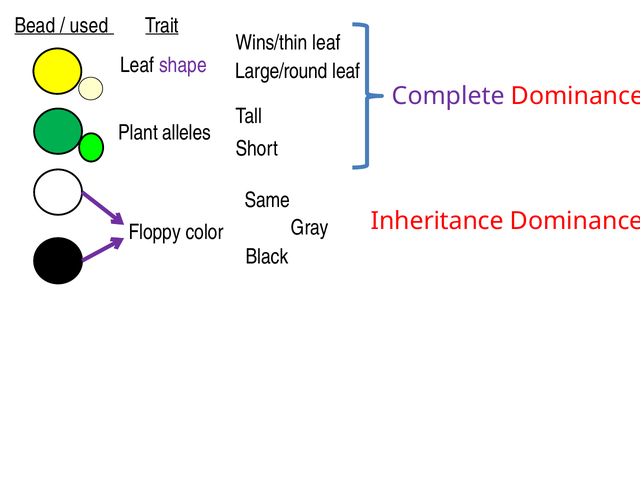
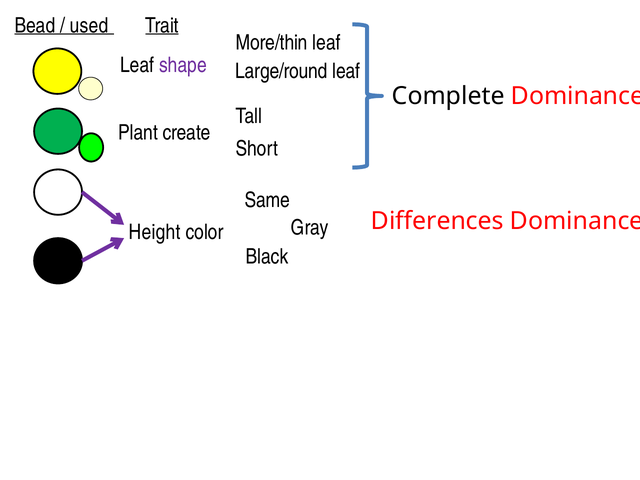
Wins/thin: Wins/thin -> More/thin (272, 43)
Complete colour: purple -> black (448, 96)
alleles: alleles -> create (187, 133)
Inheritance: Inheritance -> Differences (437, 221)
Floppy: Floppy -> Height (155, 232)
